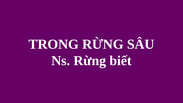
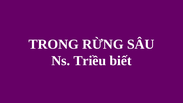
Ns Rừng: Rừng -> Triều (90, 61)
